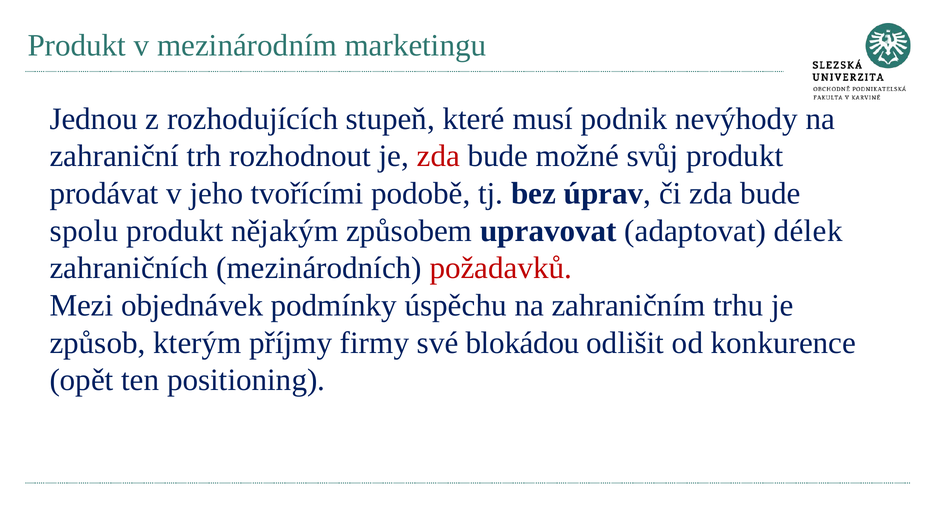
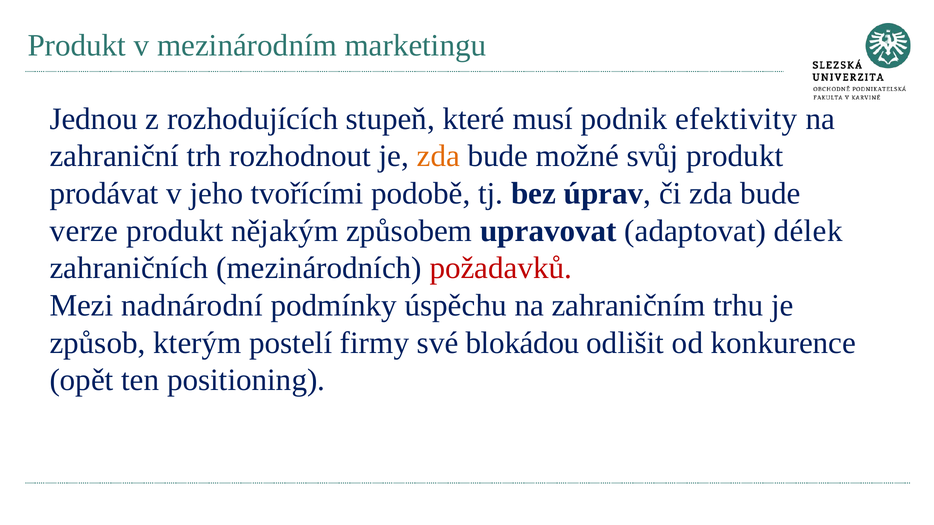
nevýhody: nevýhody -> efektivity (736, 119)
zda colour: red -> orange (438, 156)
spolu: spolu -> verze (84, 231)
objednávek: objednávek -> nadnárodní (192, 306)
příjmy: příjmy -> postelí (291, 343)
